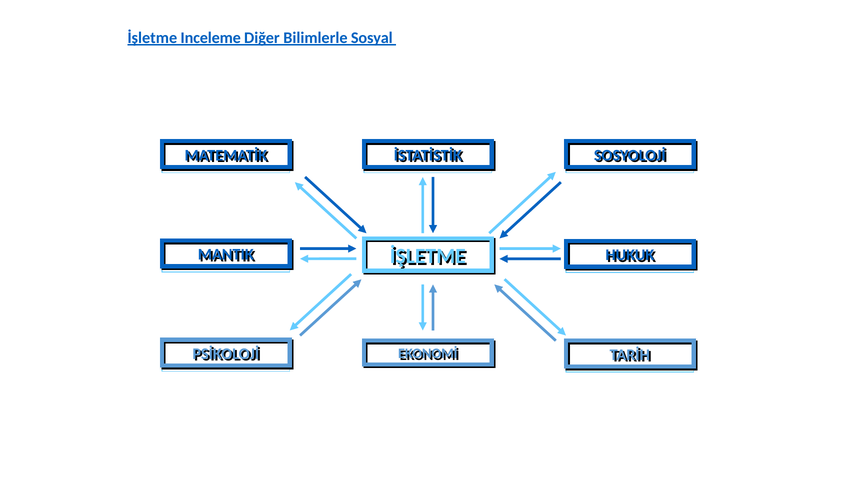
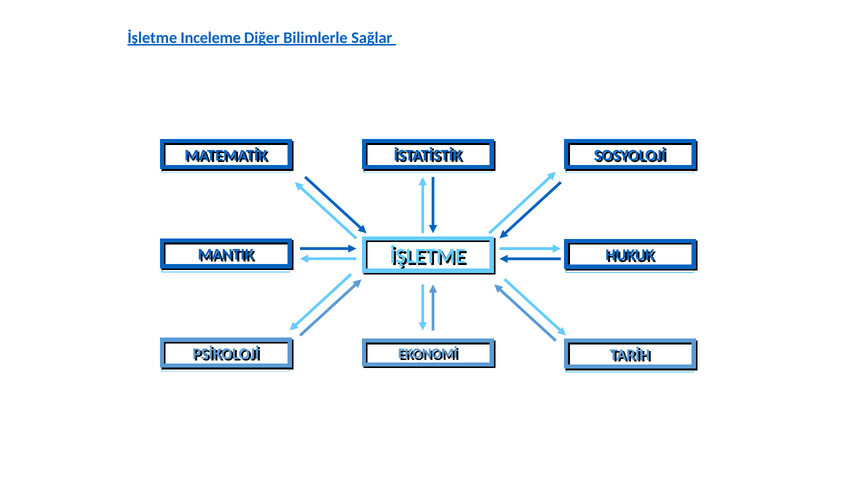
Sosyal: Sosyal -> Sağlar (372, 38)
